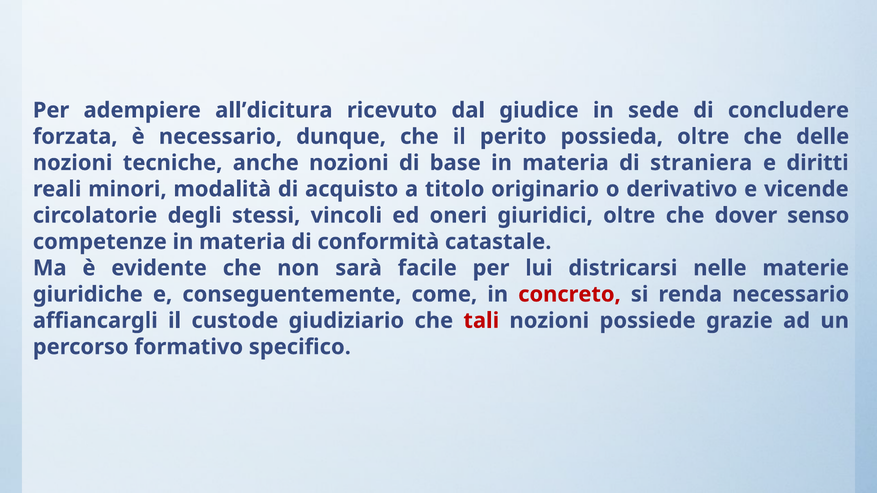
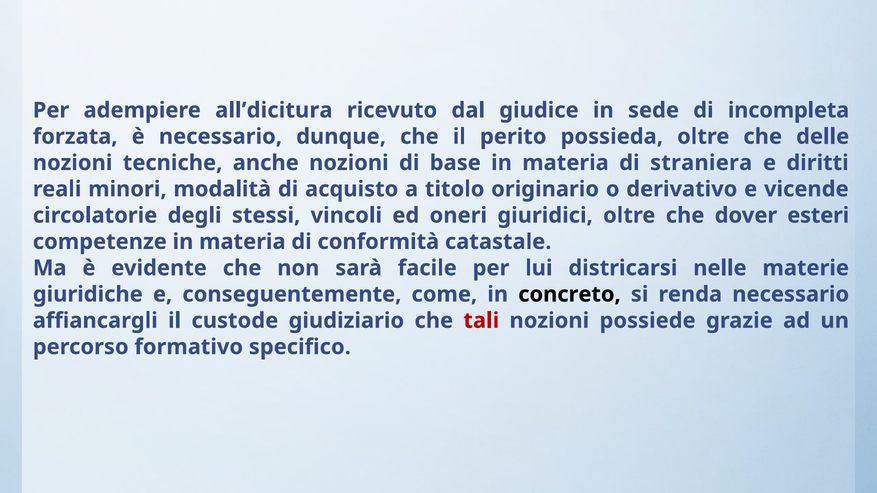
concludere: concludere -> incompleta (789, 110)
senso: senso -> esteri (818, 216)
concreto colour: red -> black (569, 295)
